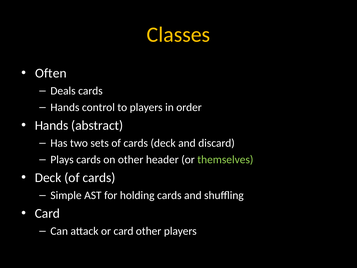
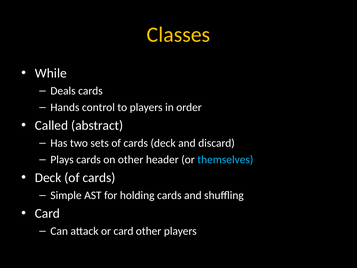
Often: Often -> While (51, 73)
Hands: Hands -> Called (51, 125)
themselves colour: light green -> light blue (225, 159)
